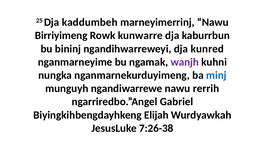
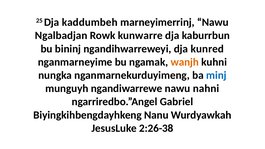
Birriyimeng: Birriyimeng -> Ngalbadjan (61, 36)
wanjh colour: purple -> orange (185, 62)
rerrih: rerrih -> nahni (206, 89)
Elijah: Elijah -> Nanu (156, 115)
7:26-38: 7:26-38 -> 2:26-38 (156, 128)
